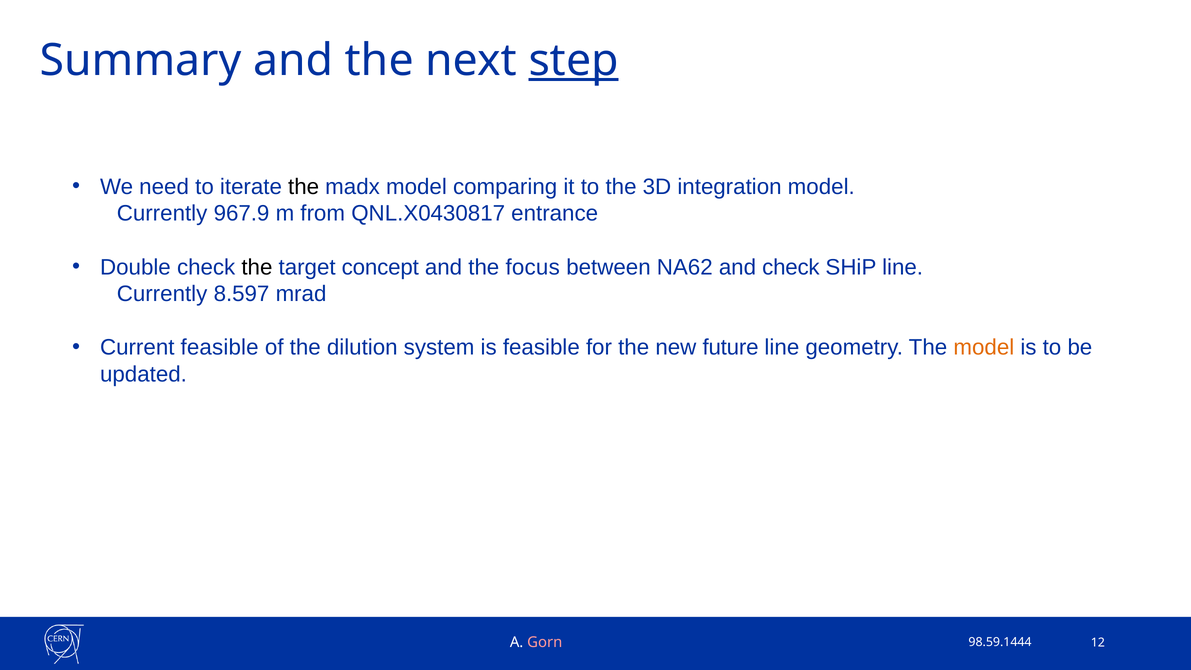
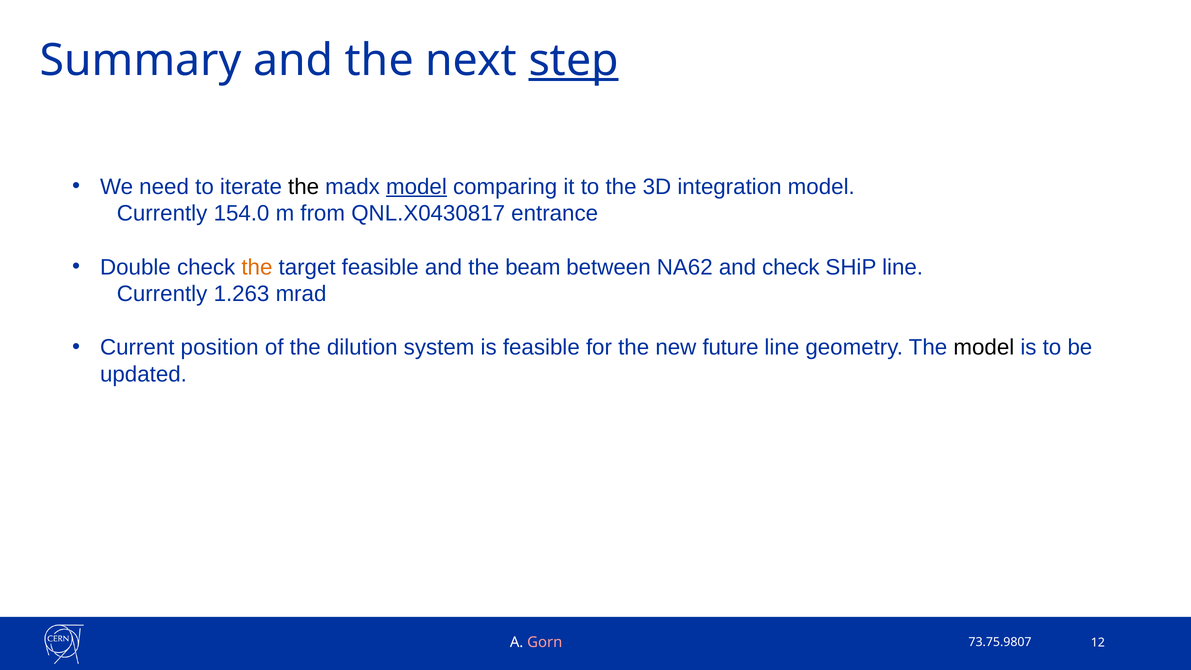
model underline: none -> present (416, 187)
967.9: 967.9 -> 154.0 (242, 214)
the colour: black -> orange (257, 267)
target concept: concept -> feasible (380, 267)
focus: focus -> beam (533, 267)
8.597: 8.597 -> 1.263 (242, 294)
Current feasible: feasible -> position (220, 348)
model colour: orange -> black (984, 348)
98.59.1444: 98.59.1444 -> 73.75.9807 (1000, 642)
